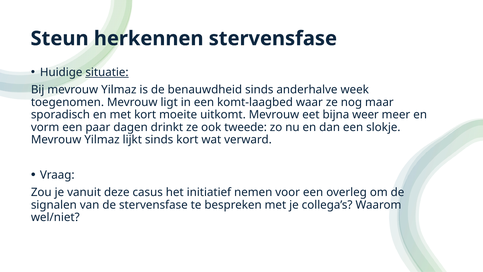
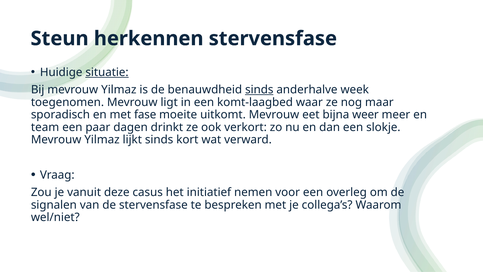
sinds underline: none -> present (259, 90)
met kort: kort -> fase (145, 115)
vorm: vorm -> team (45, 127)
tweede: tweede -> verkort (246, 127)
